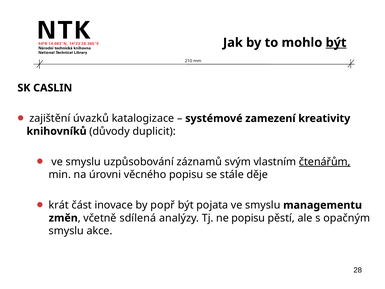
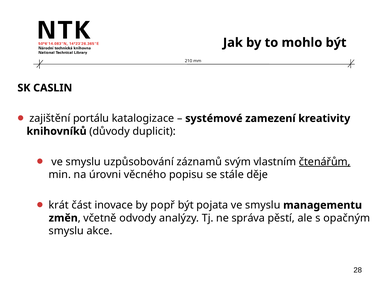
být underline: present -> none (336, 43)
úvazků: úvazků -> portálu (91, 118)
sdílená: sdílená -> odvody (138, 218)
ne popisu: popisu -> správa (248, 218)
